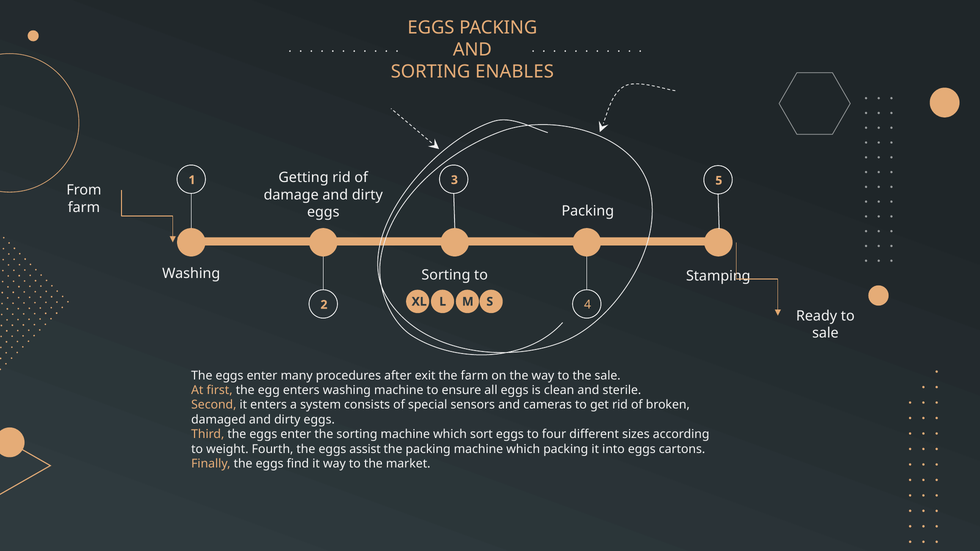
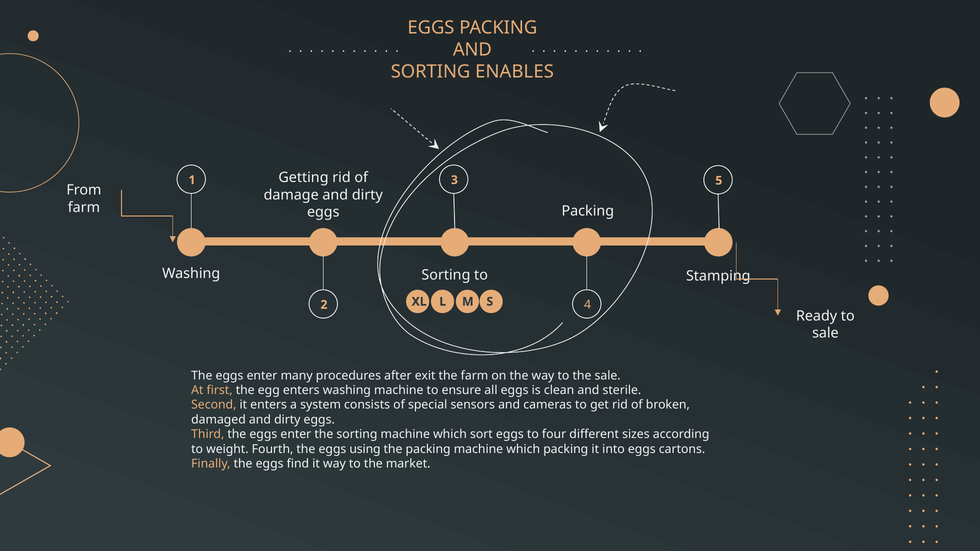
assist: assist -> using (365, 449)
